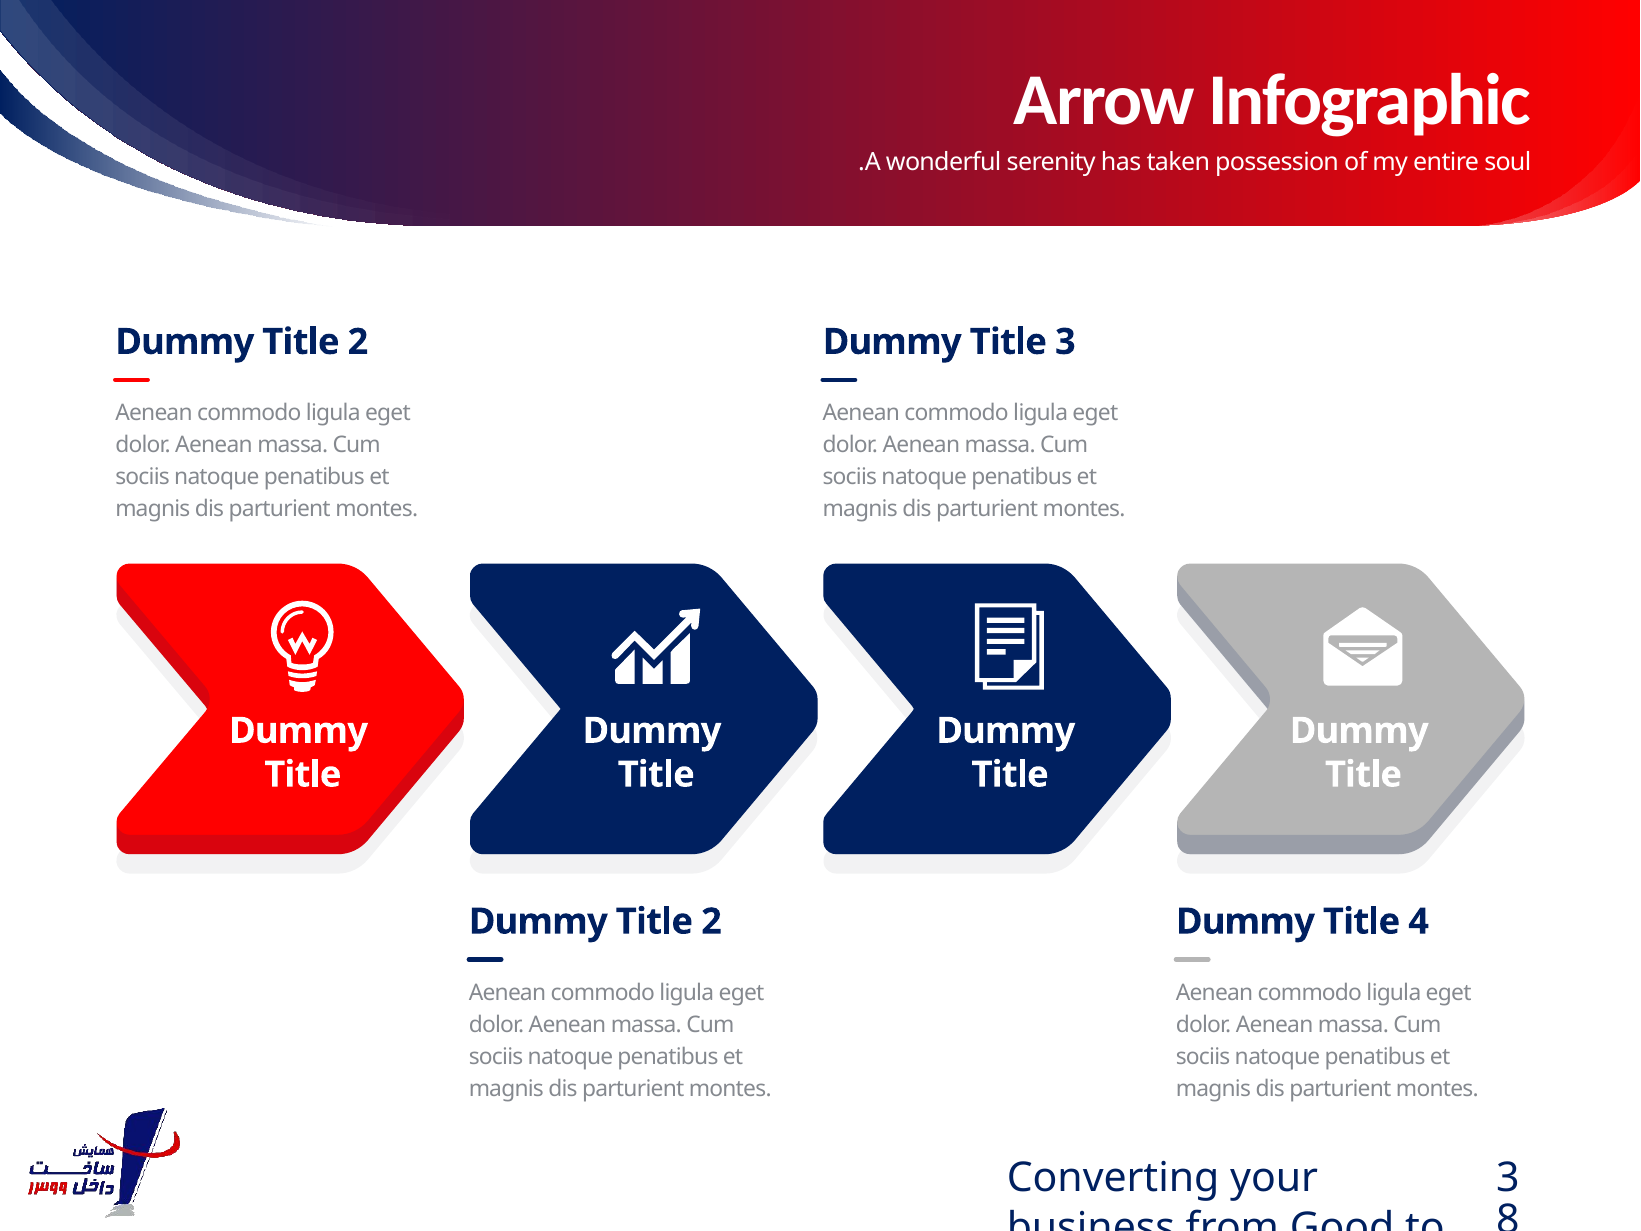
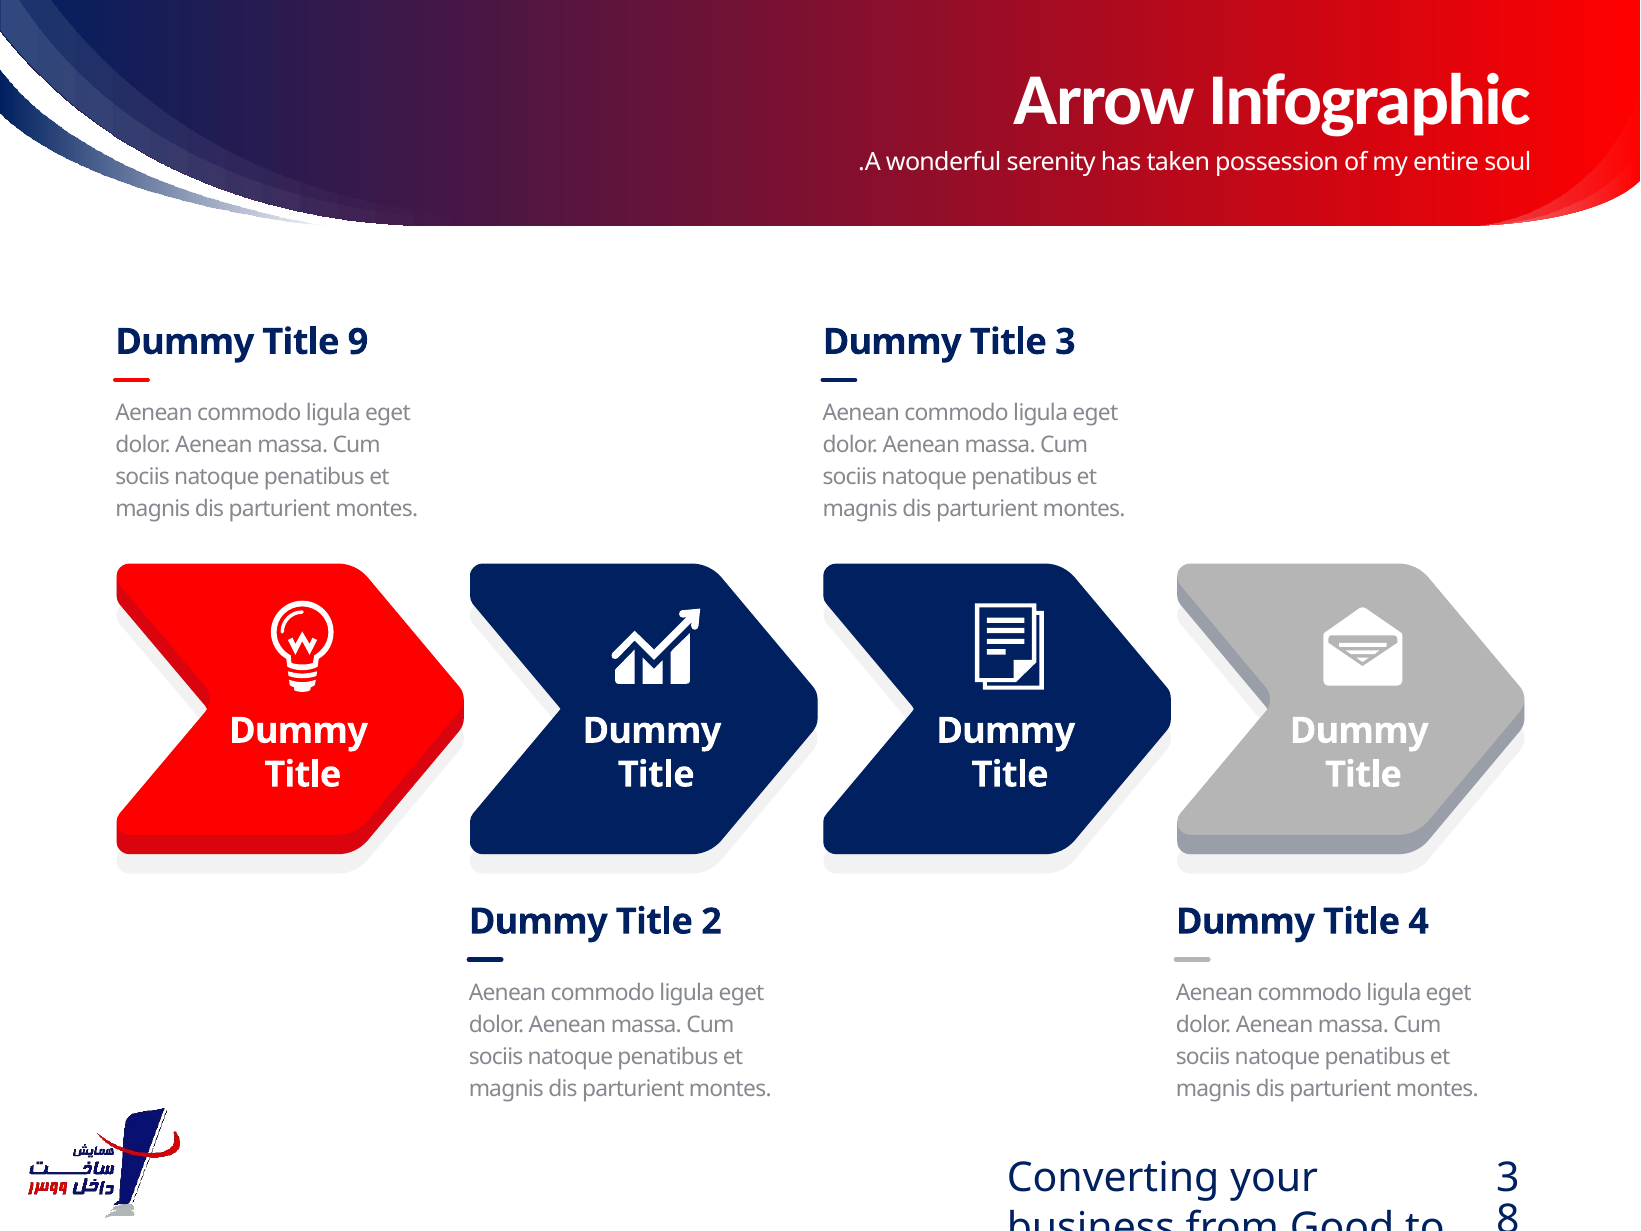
2: 2 -> 9 (358, 342)
